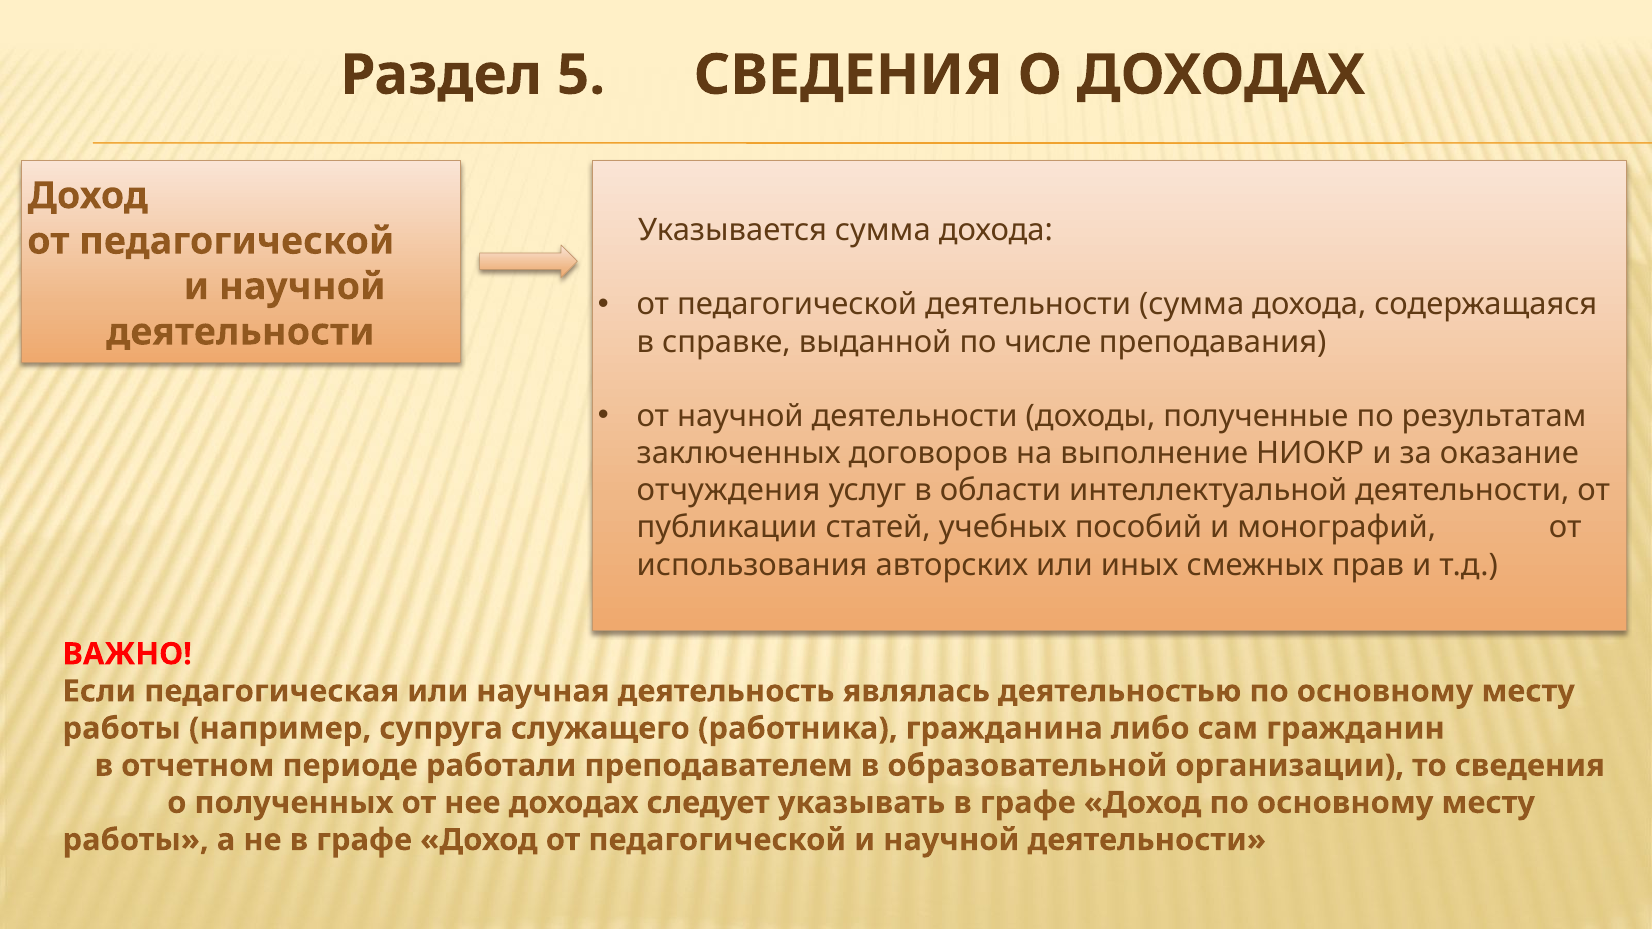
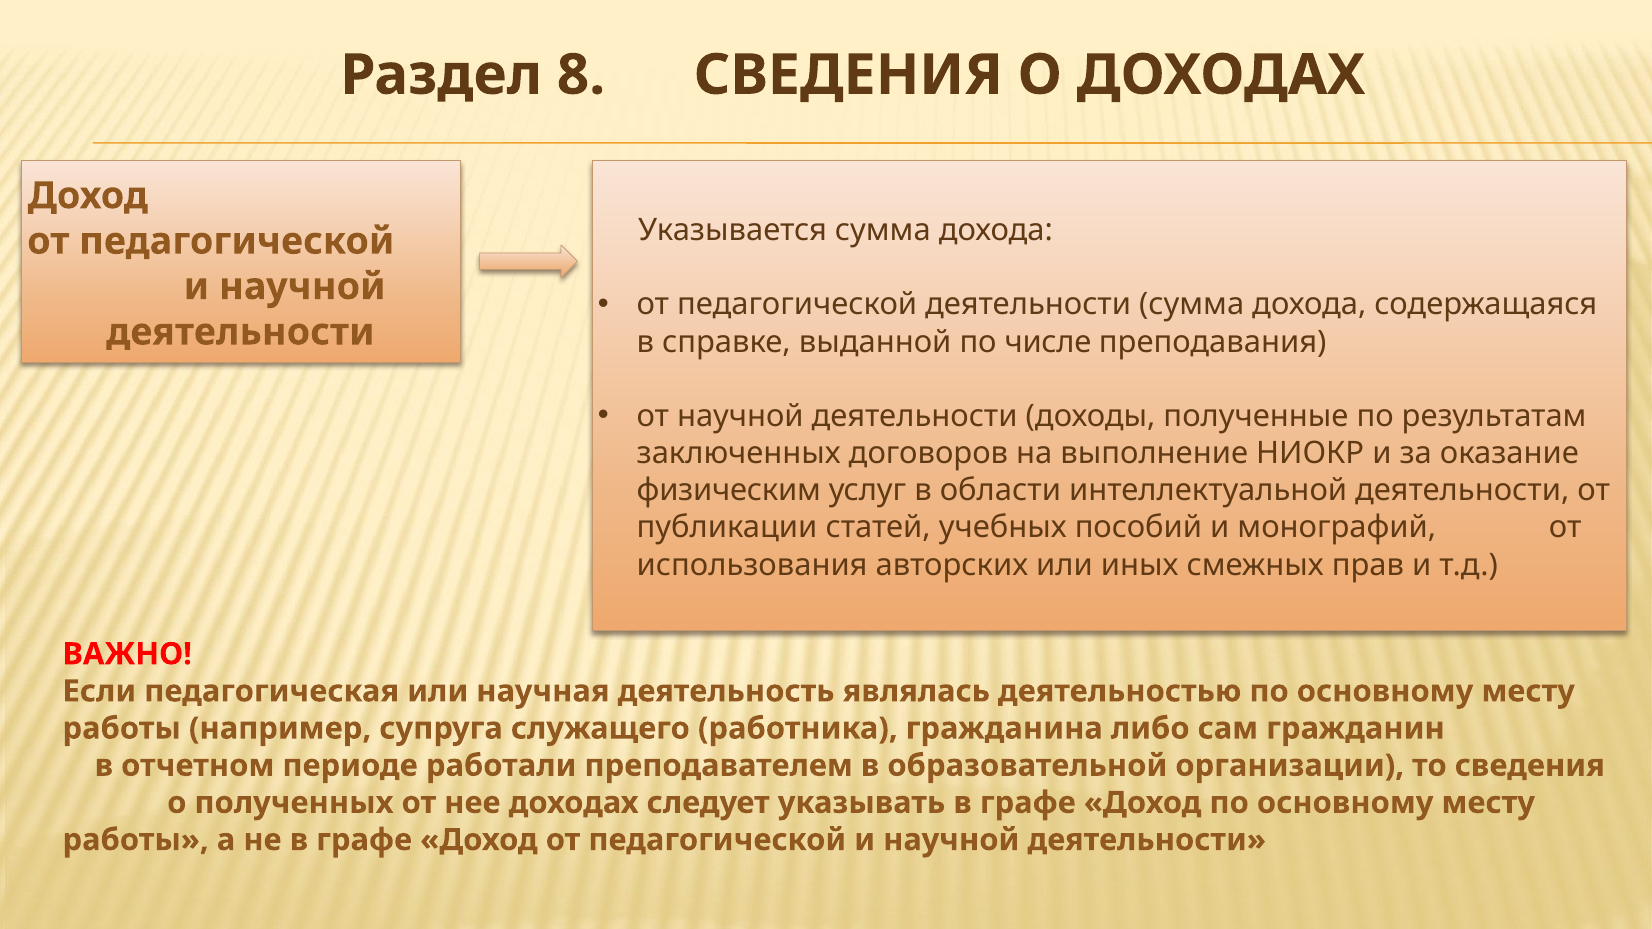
5: 5 -> 8 (581, 75)
отчуждения: отчуждения -> физическим (729, 491)
